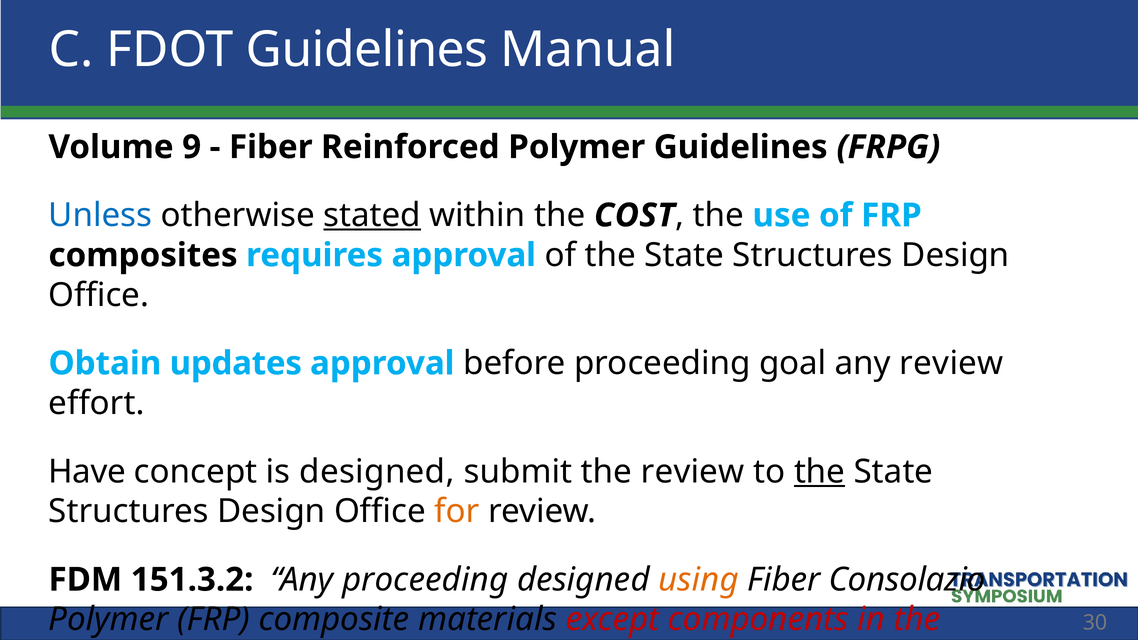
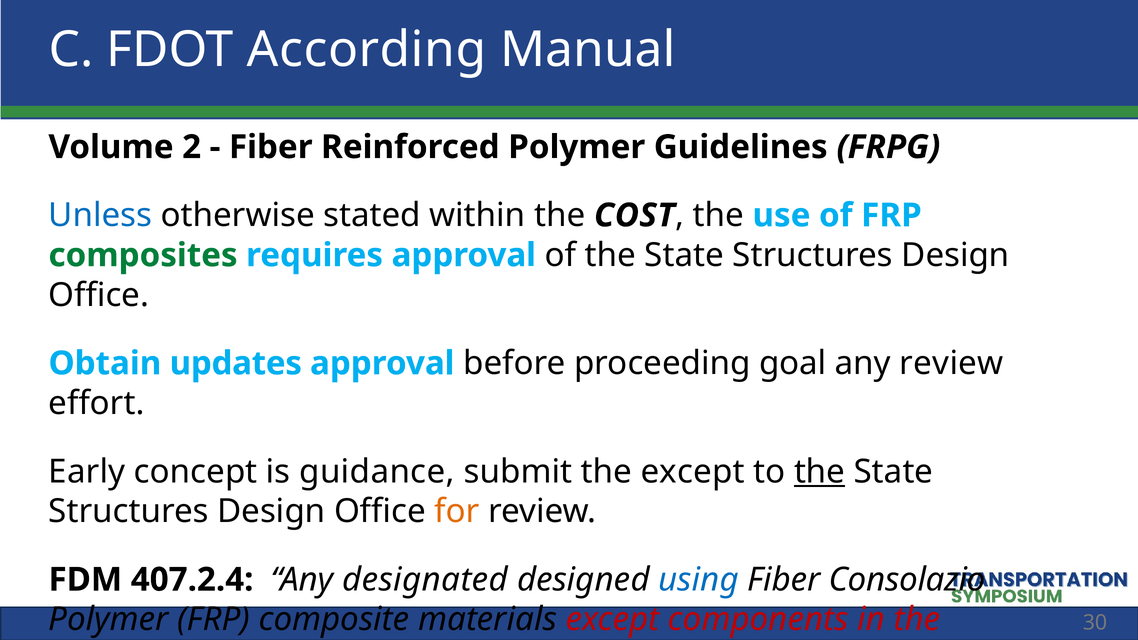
FDOT Guidelines: Guidelines -> According (367, 50)
Volume 9: 9 -> 2 (192, 147)
stated underline: present -> none (372, 215)
composites colour: black -> green (143, 255)
Have: Have -> Early (87, 472)
is designed: designed -> guidance (377, 472)
the review: review -> except (693, 472)
151.3.2: 151.3.2 -> 407.2.4 (192, 580)
Any proceeding: proceeding -> designated (425, 580)
using colour: orange -> blue (698, 580)
